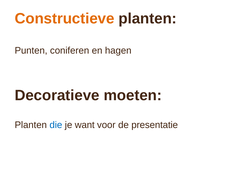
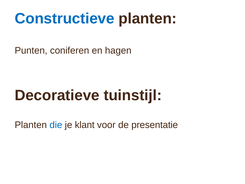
Constructieve colour: orange -> blue (65, 19)
moeten: moeten -> tuinstijl (133, 95)
want: want -> klant (85, 125)
